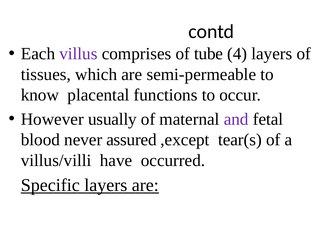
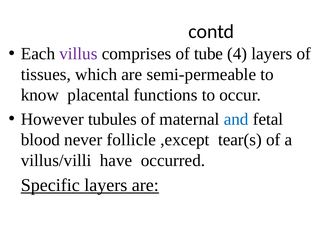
usually: usually -> tubules (112, 119)
and colour: purple -> blue (236, 119)
assured: assured -> follicle (131, 140)
